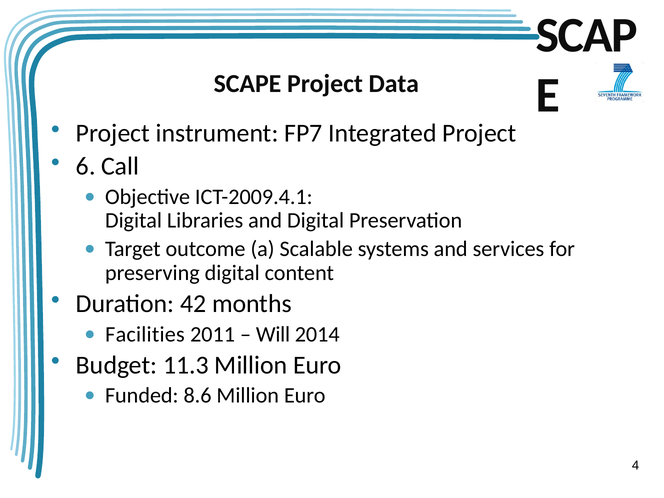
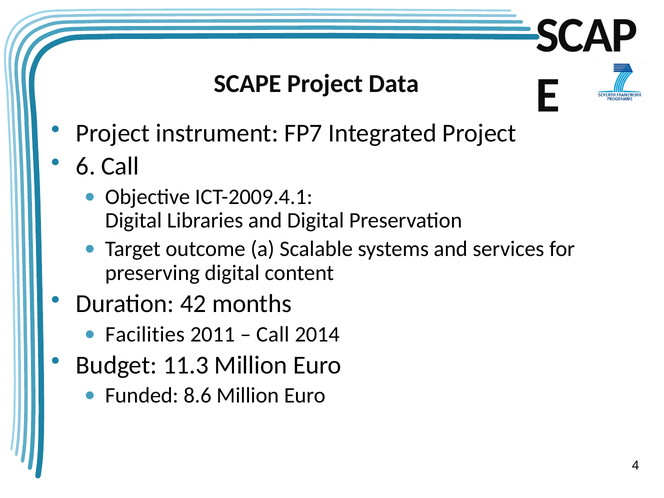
Will: Will -> Call (273, 334)
